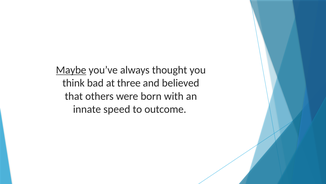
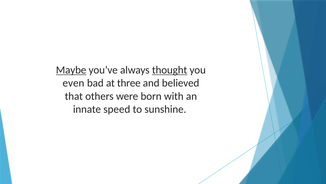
thought underline: none -> present (170, 70)
think: think -> even (73, 83)
outcome: outcome -> sunshine (165, 109)
